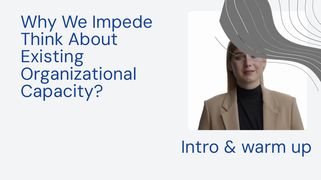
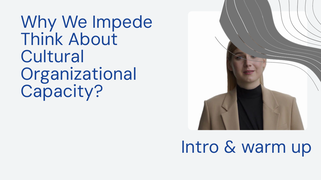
Existing: Existing -> Cultural (52, 57)
